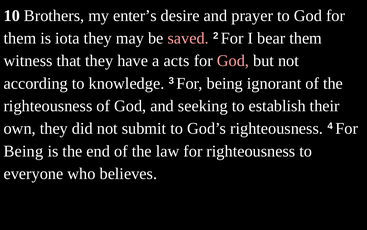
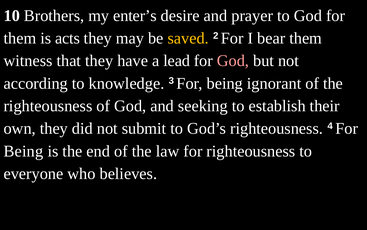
iota: iota -> acts (68, 38)
saved colour: pink -> yellow (188, 38)
acts: acts -> lead (177, 61)
